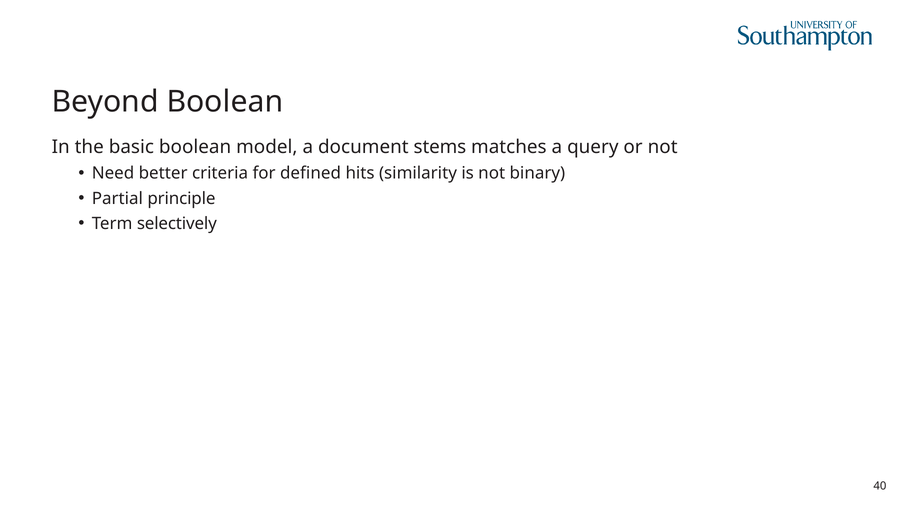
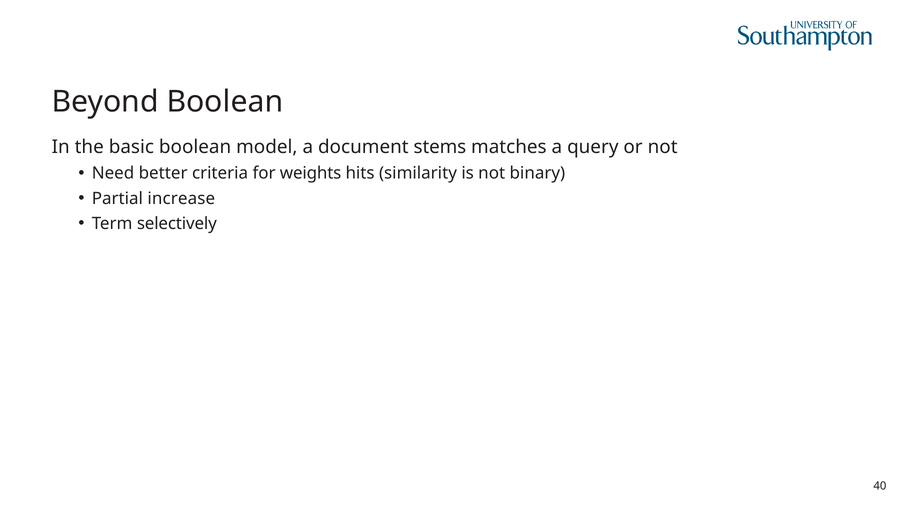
defined: defined -> weights (311, 173)
principle: principle -> increase (181, 198)
